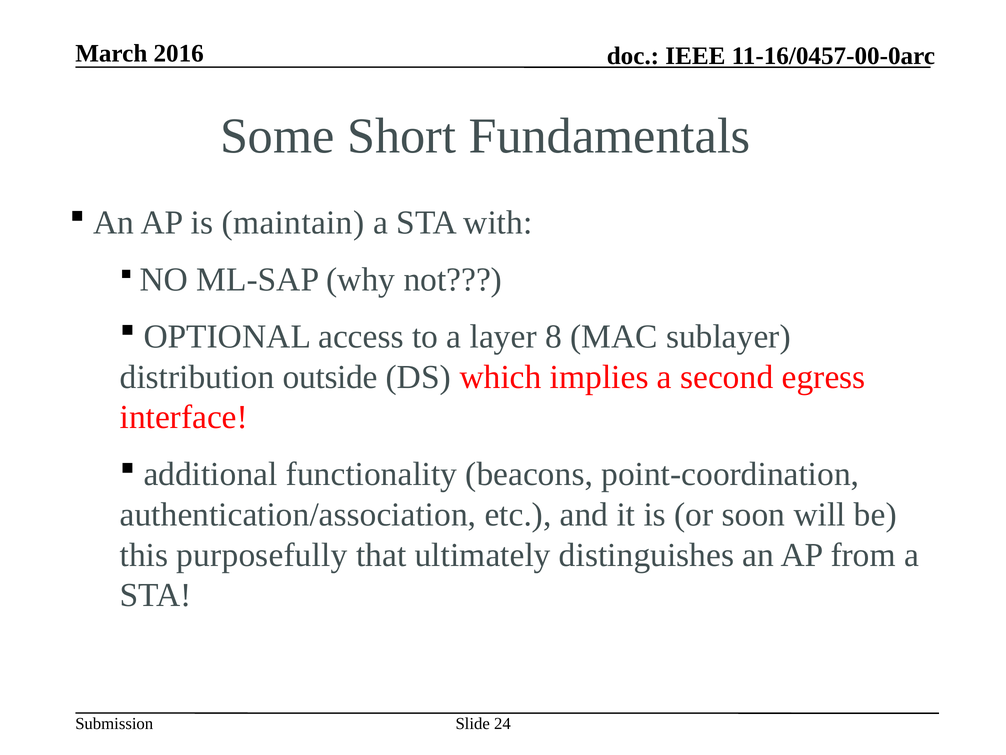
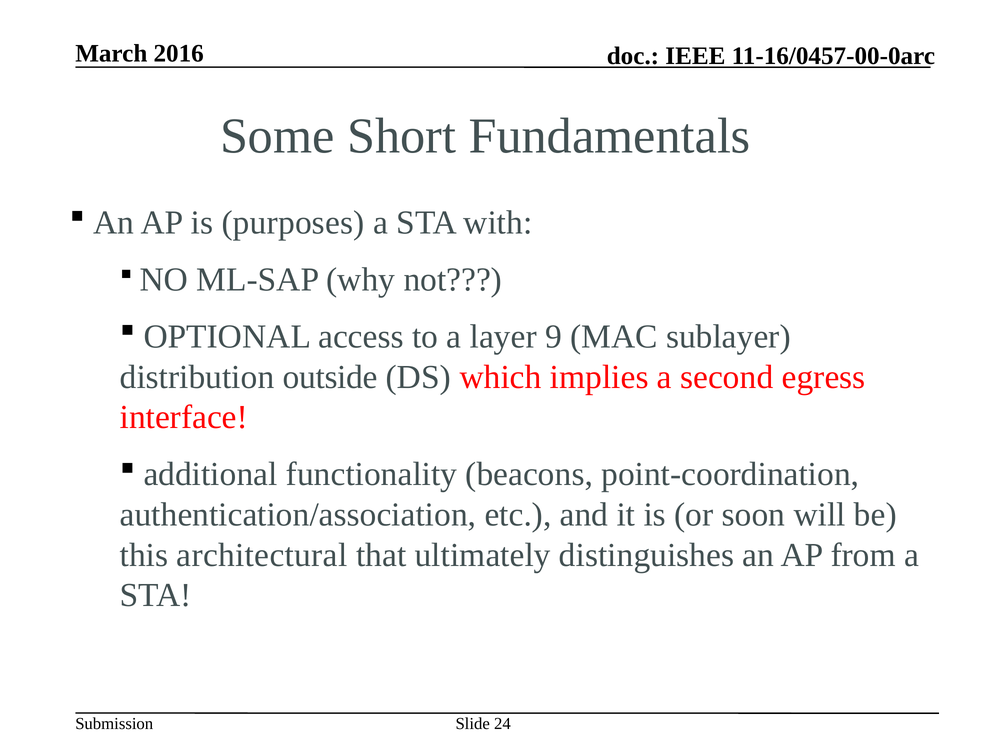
maintain: maintain -> purposes (293, 223)
8: 8 -> 9 (553, 337)
purposefully: purposefully -> architectural (262, 555)
